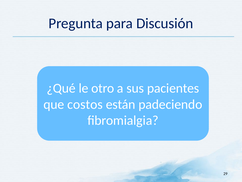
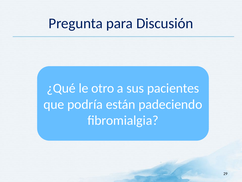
costos: costos -> podría (85, 104)
